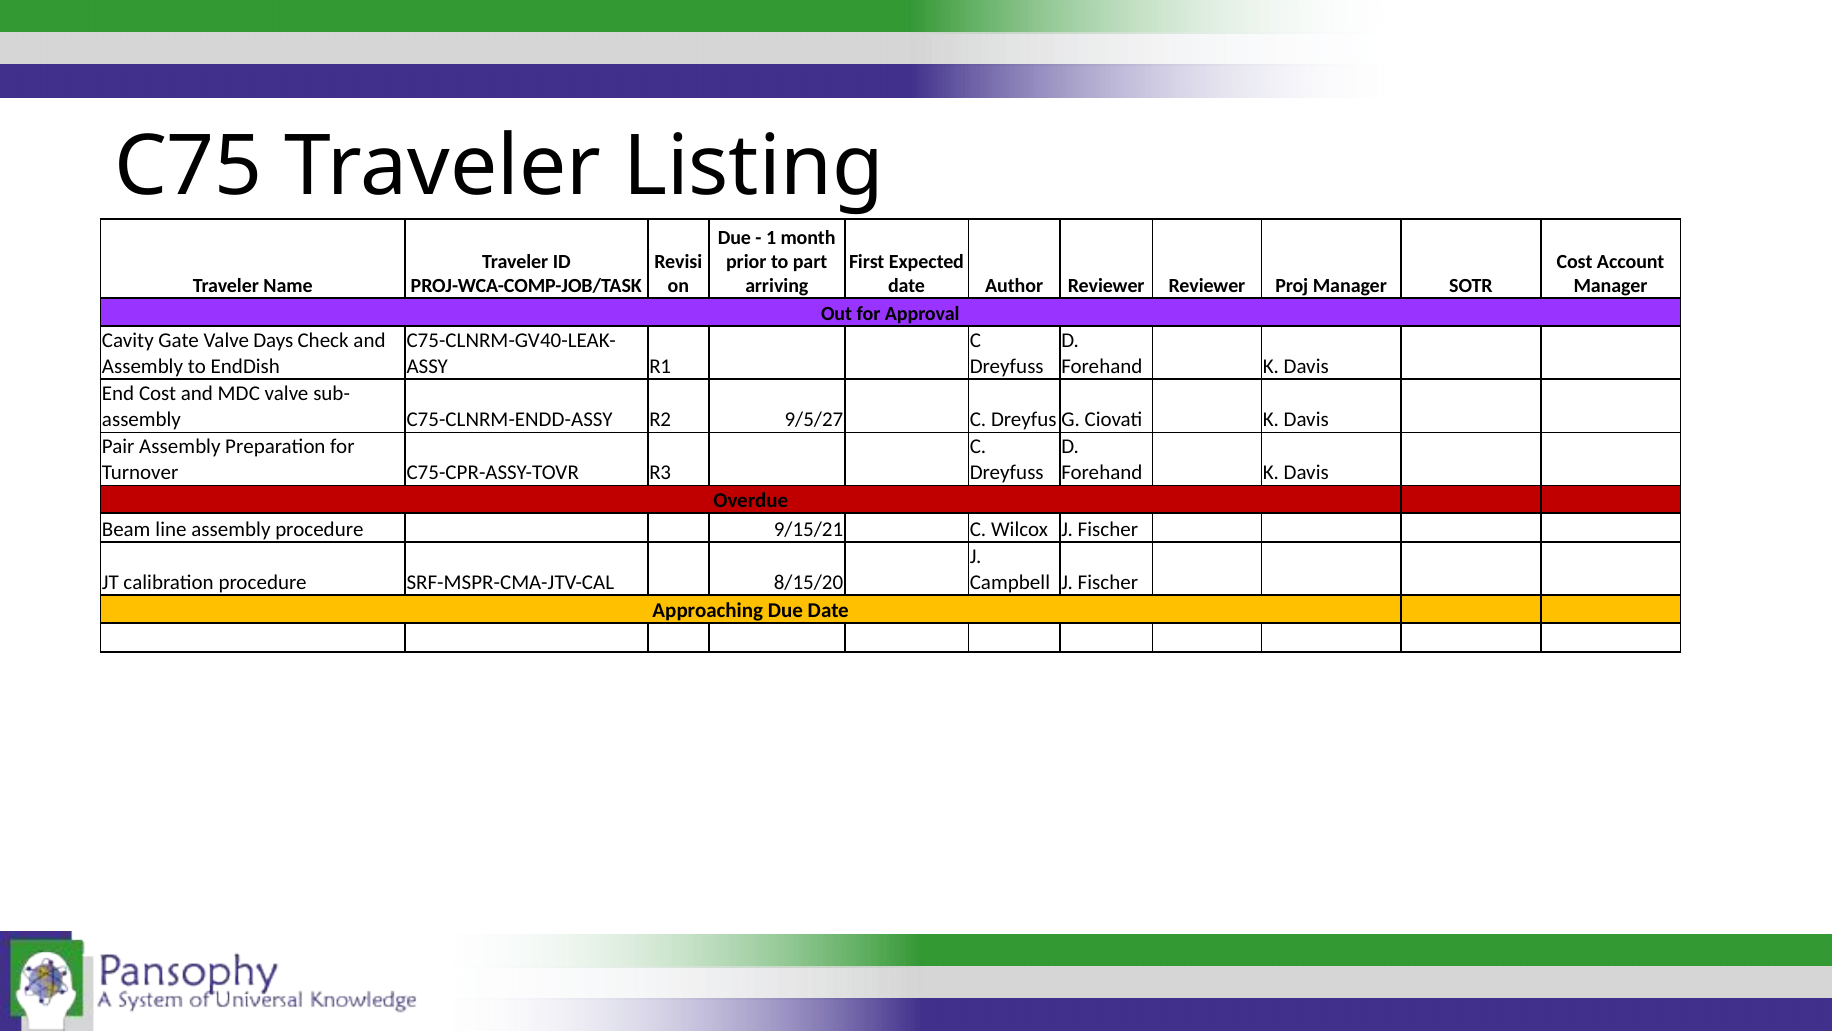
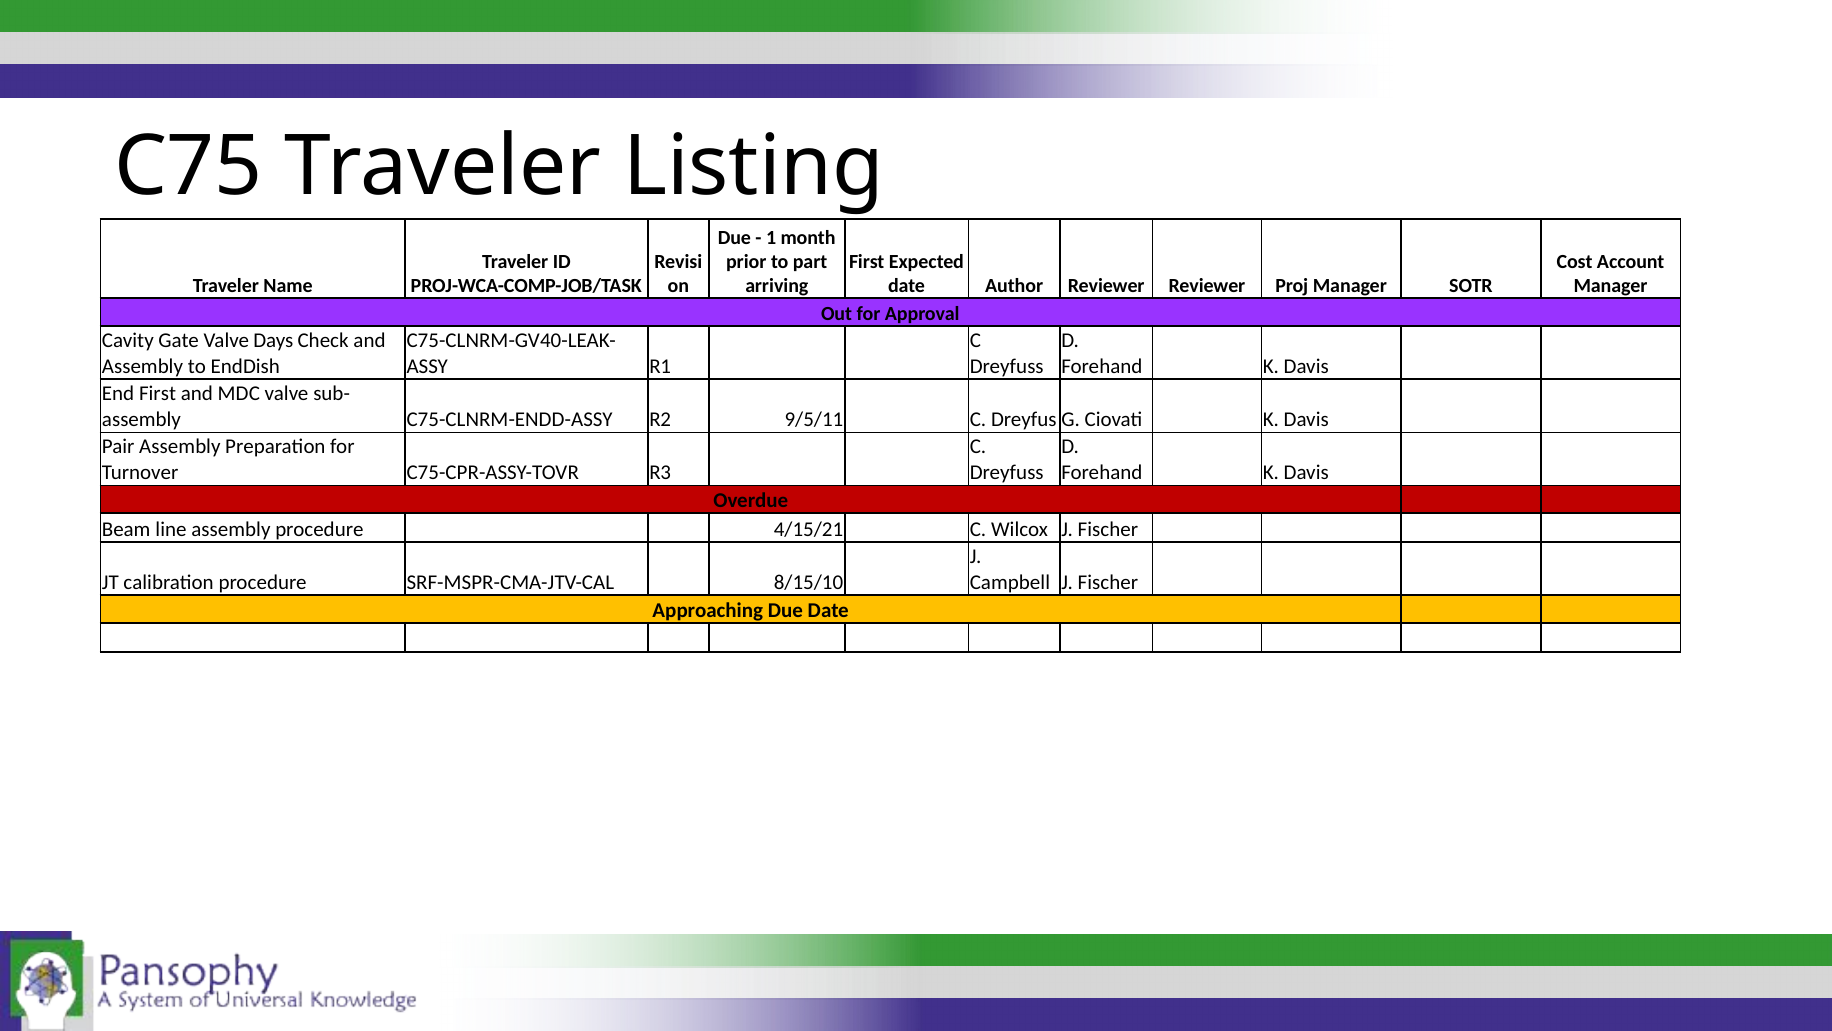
End Cost: Cost -> First (158, 394)
9/5/27: 9/5/27 -> 9/5/11 (814, 419)
9/15/21: 9/15/21 -> 4/15/21 (809, 529)
8/15/20: 8/15/20 -> 8/15/10 (809, 582)
